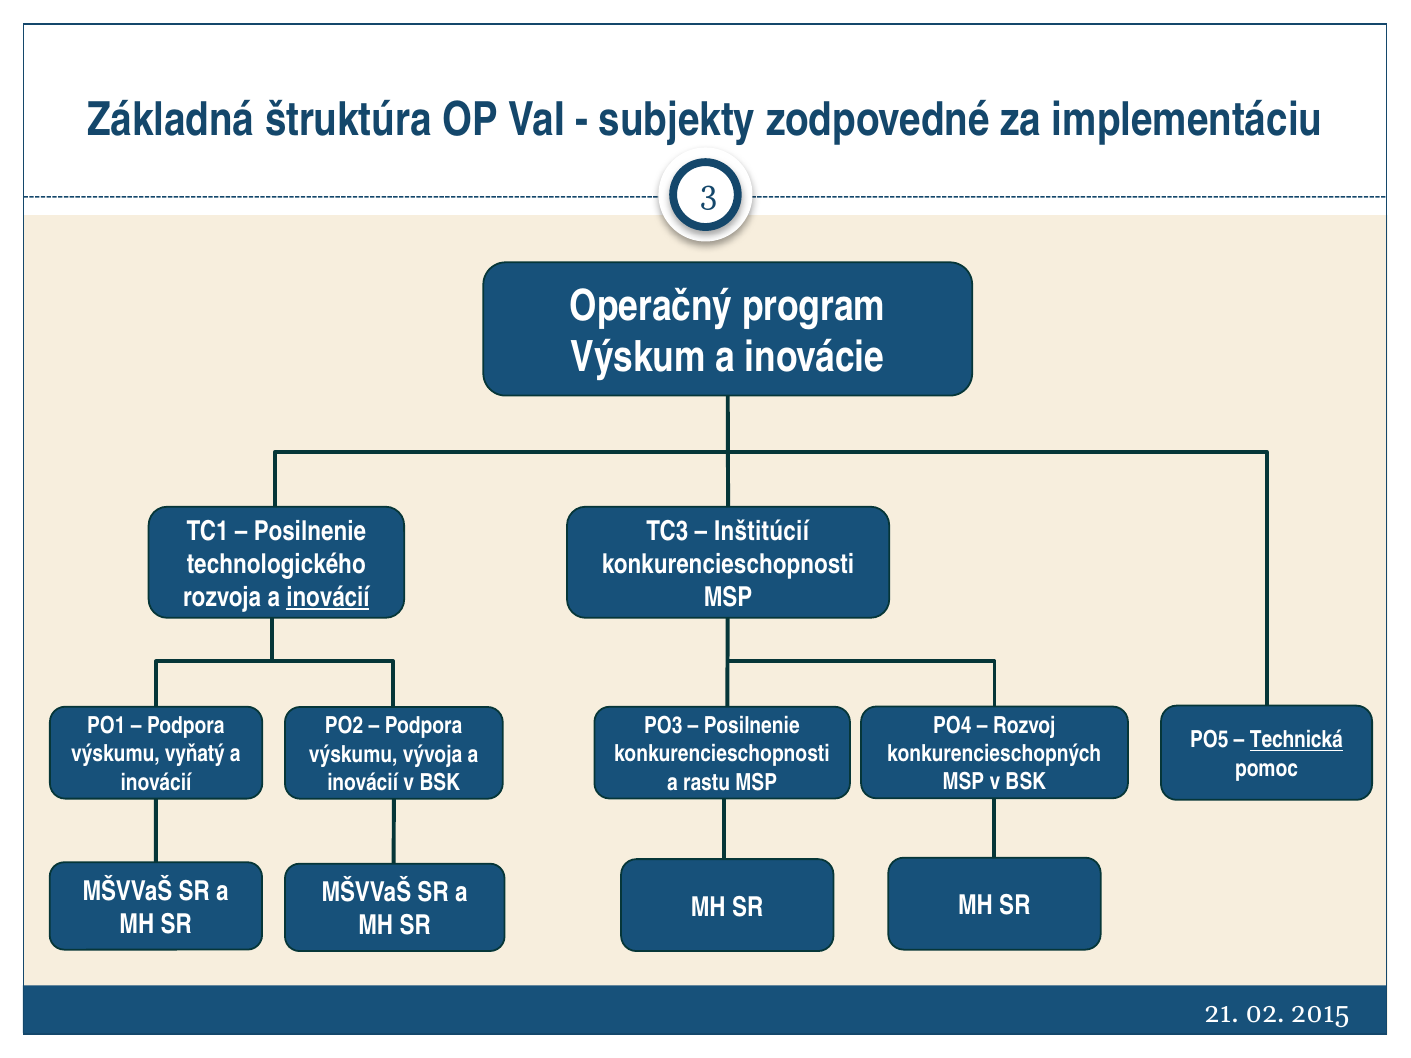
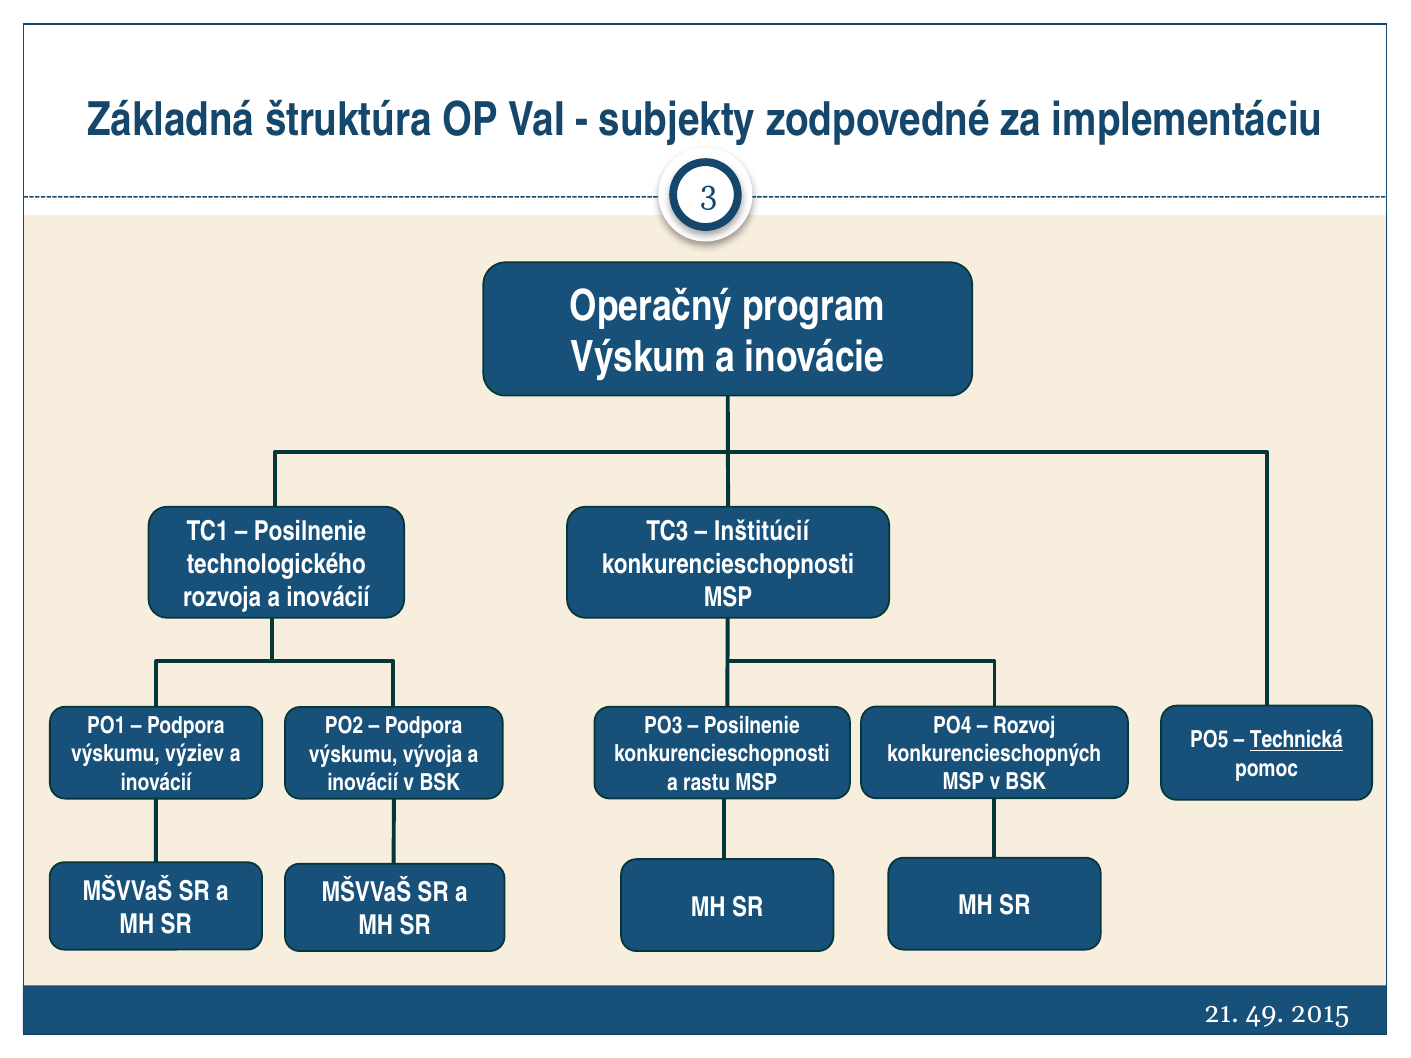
inovácií underline: present -> none (328, 597)
vyňatý: vyňatý -> výziev (195, 754)
02: 02 -> 49 (1265, 1014)
